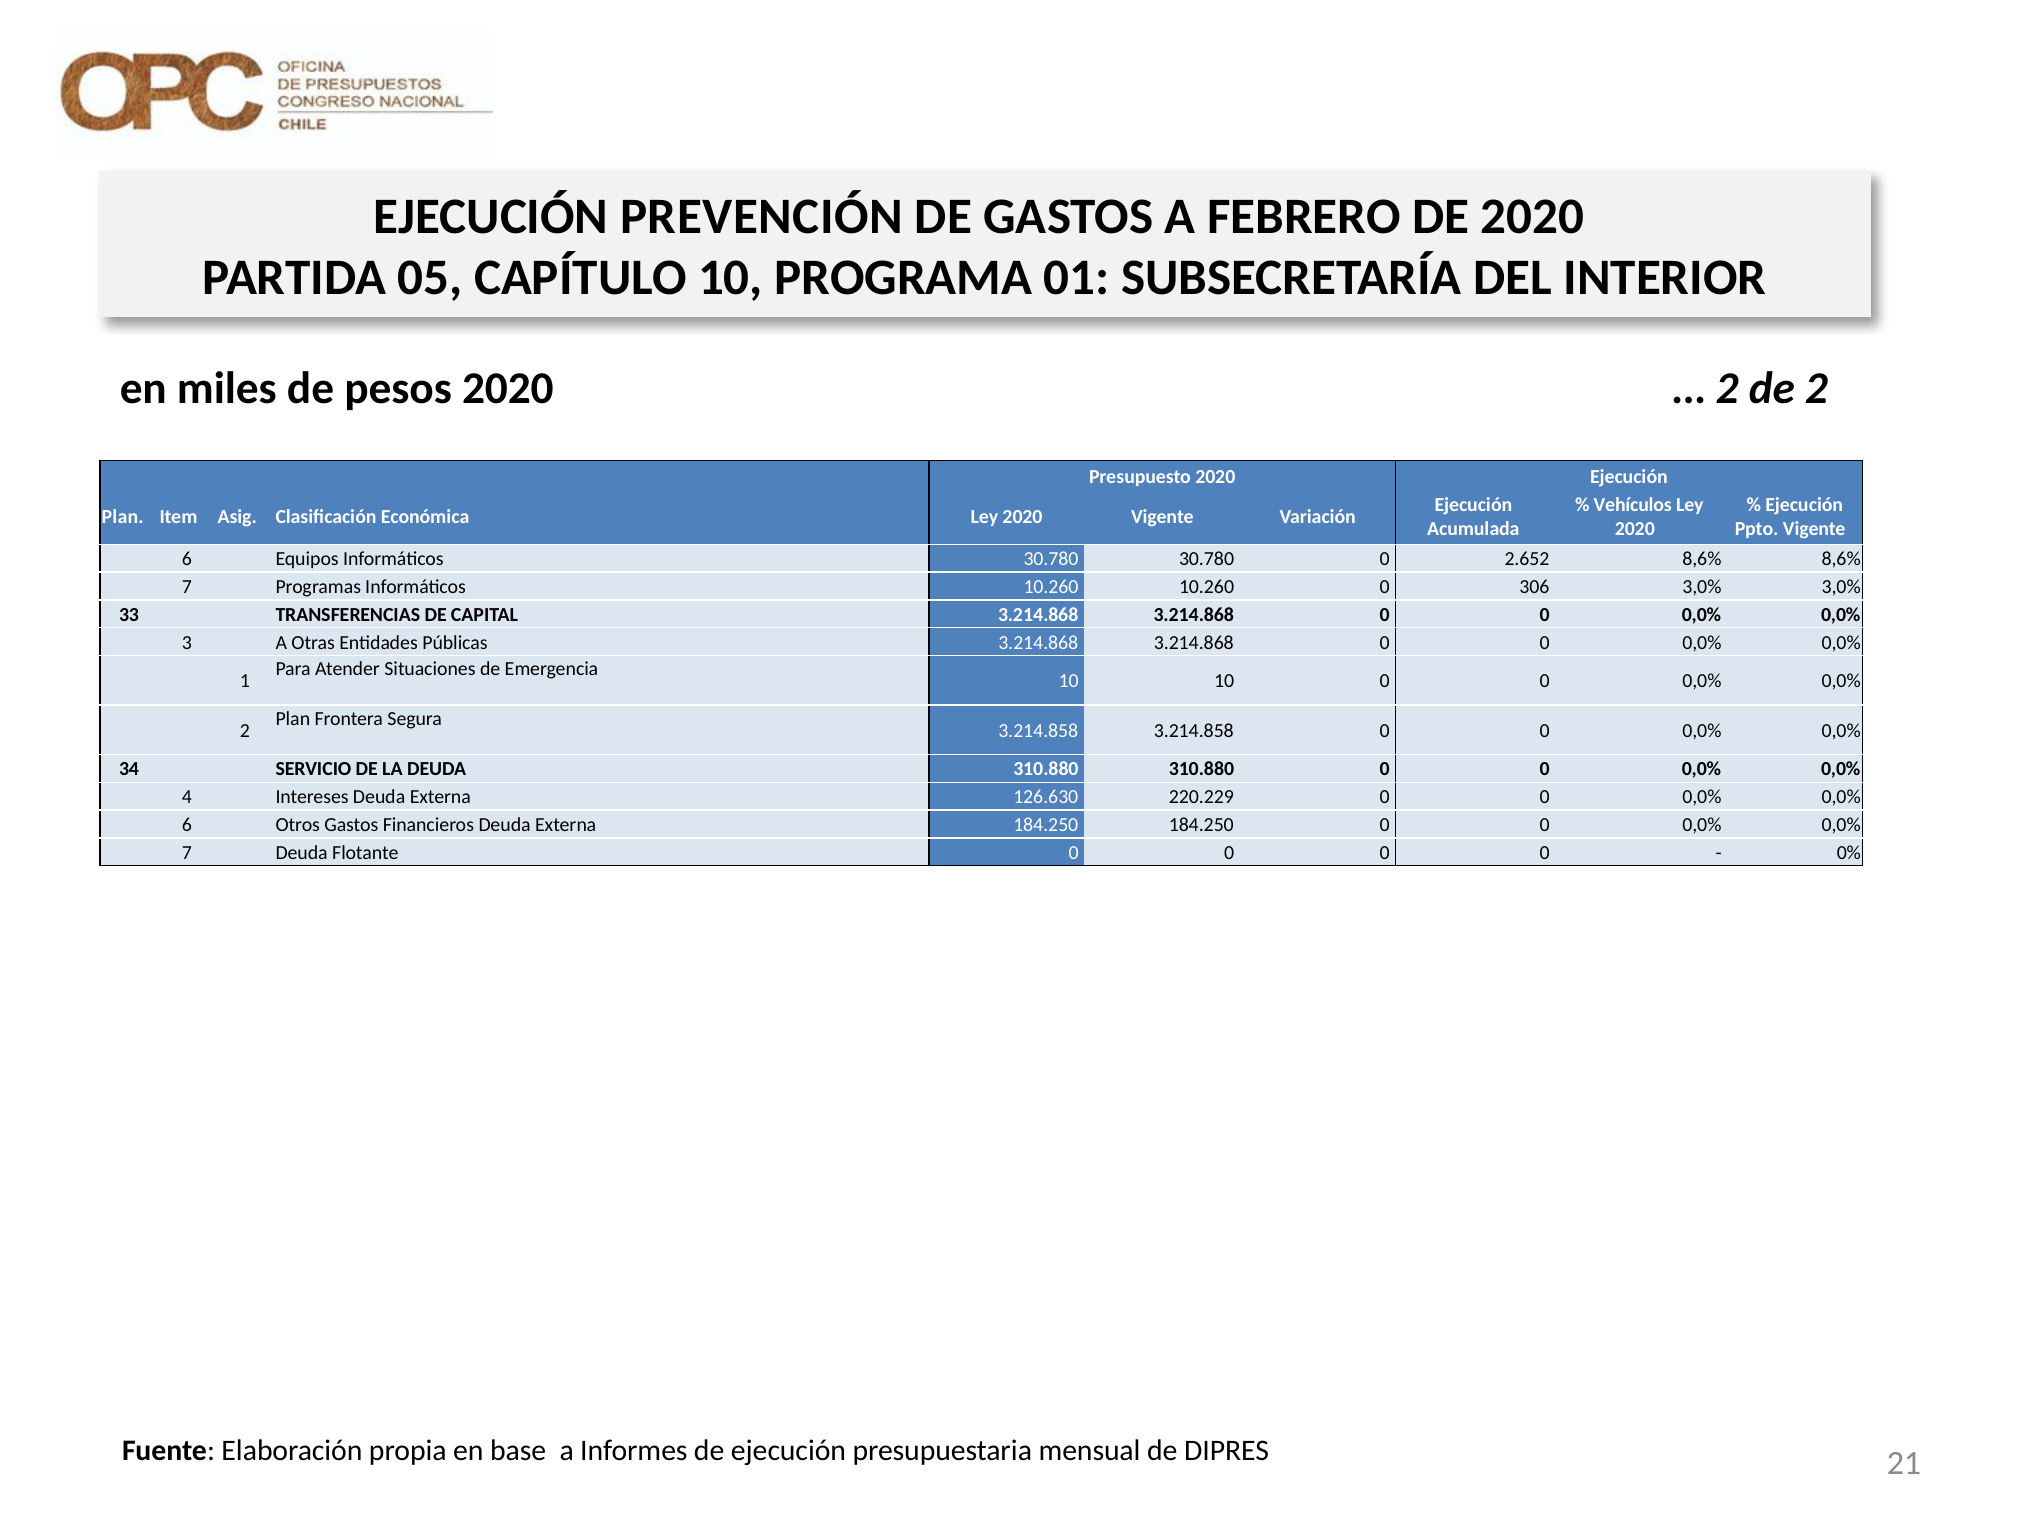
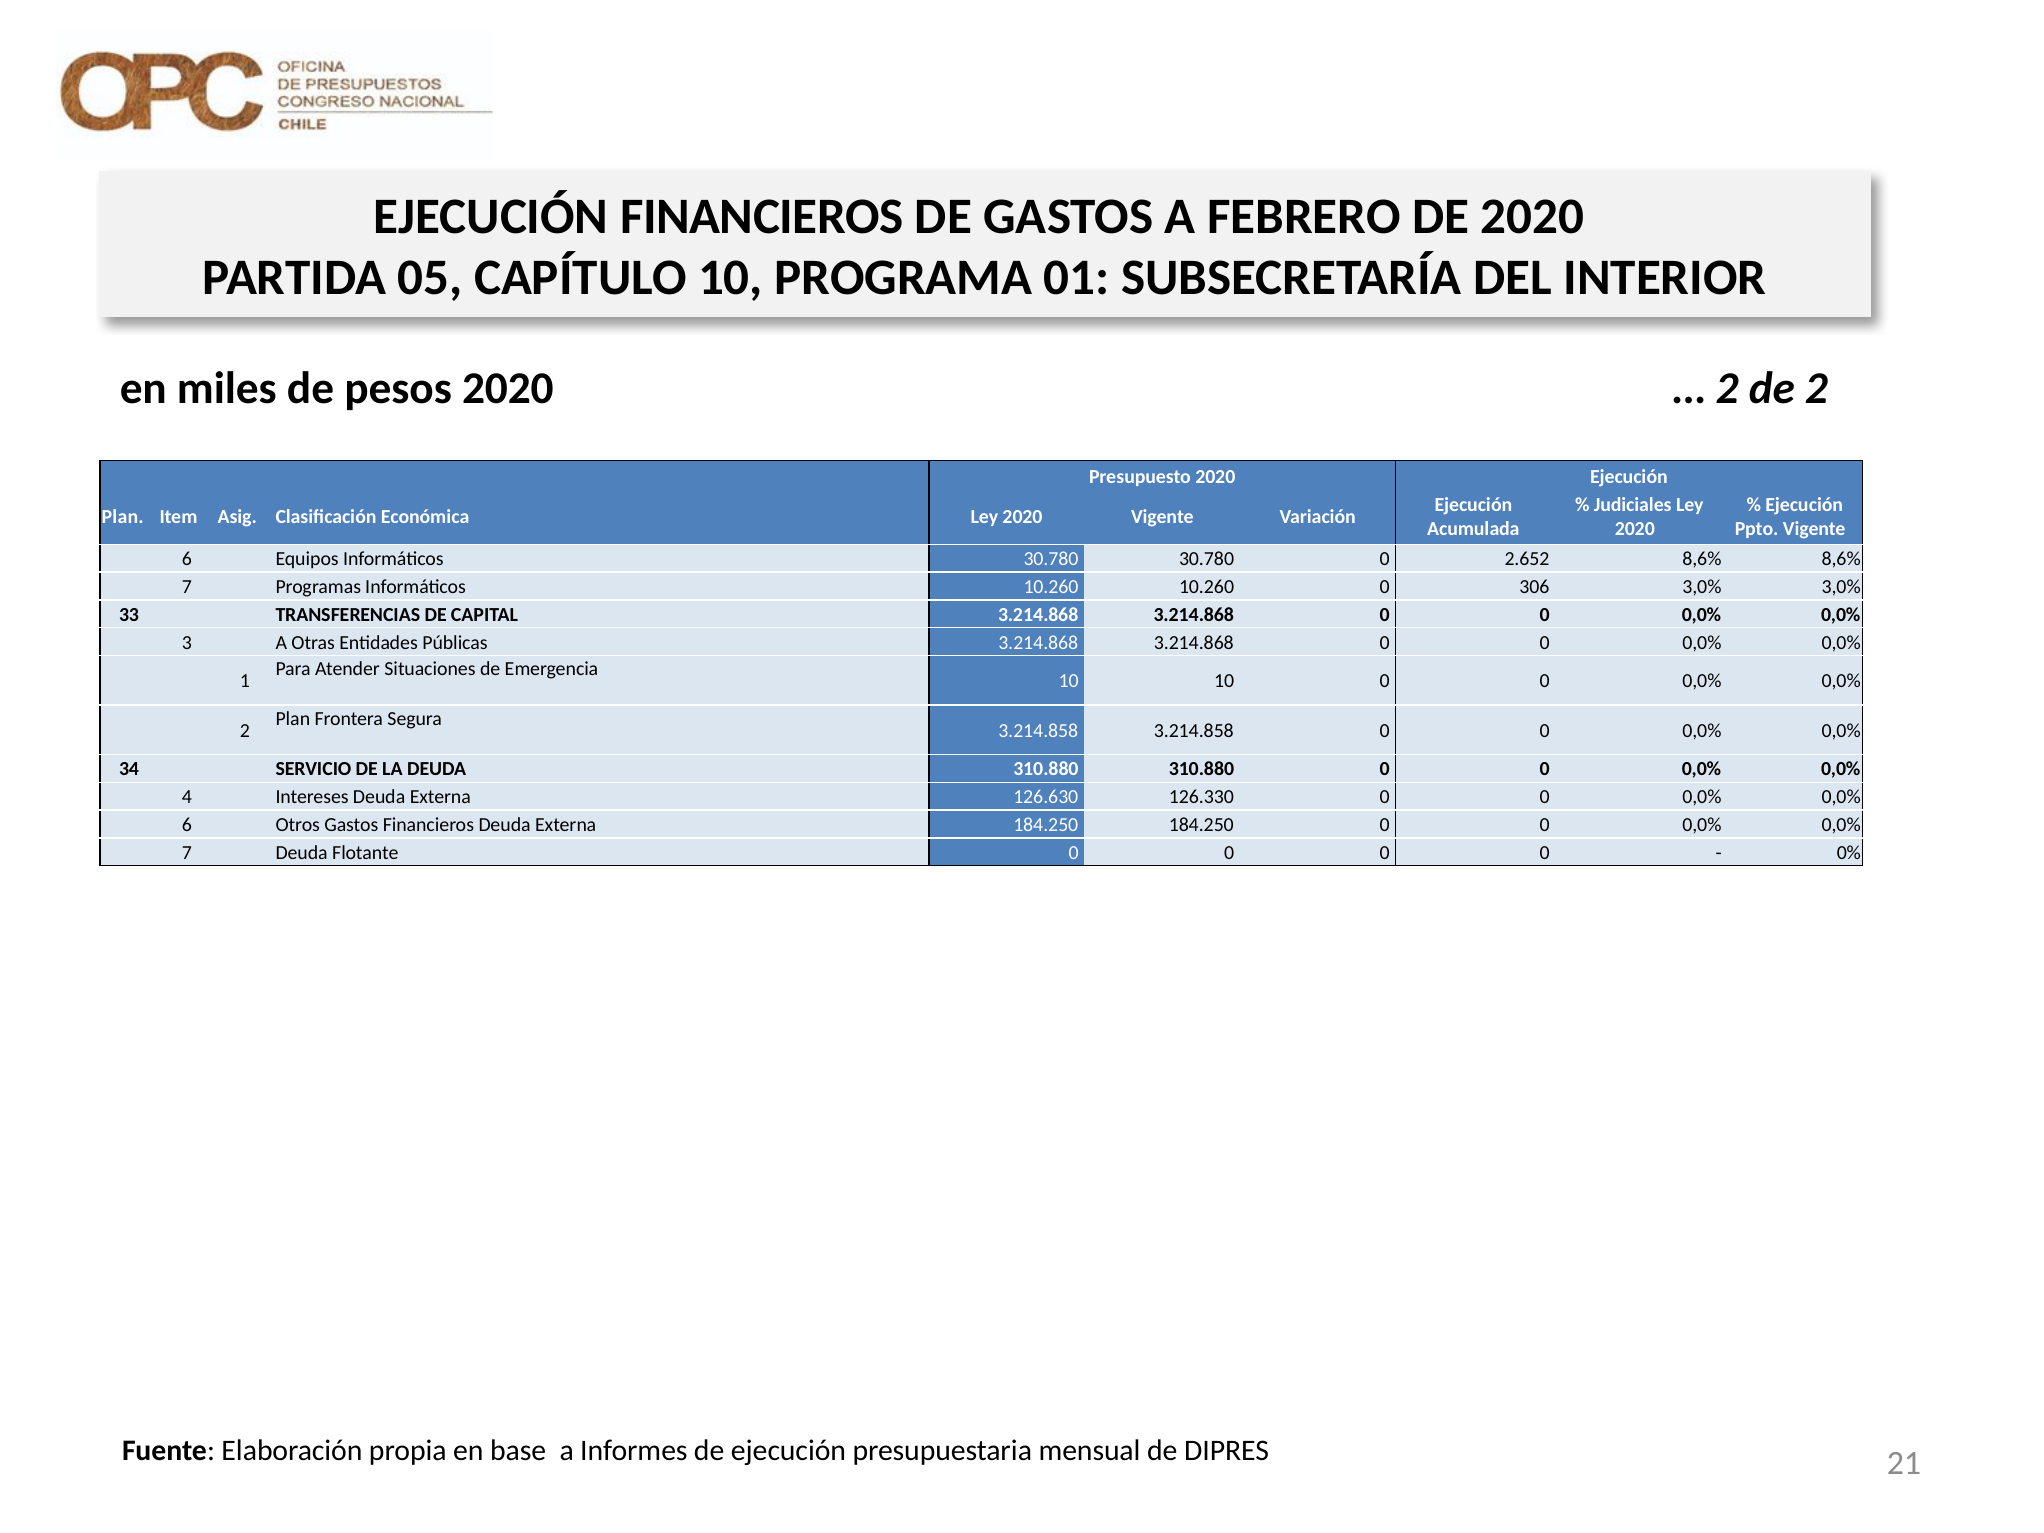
EJECUCIÓN PREVENCIÓN: PREVENCIÓN -> FINANCIEROS (762, 217)
Vehículos: Vehículos -> Judiciales (1633, 505)
220.229: 220.229 -> 126.330 (1201, 797)
